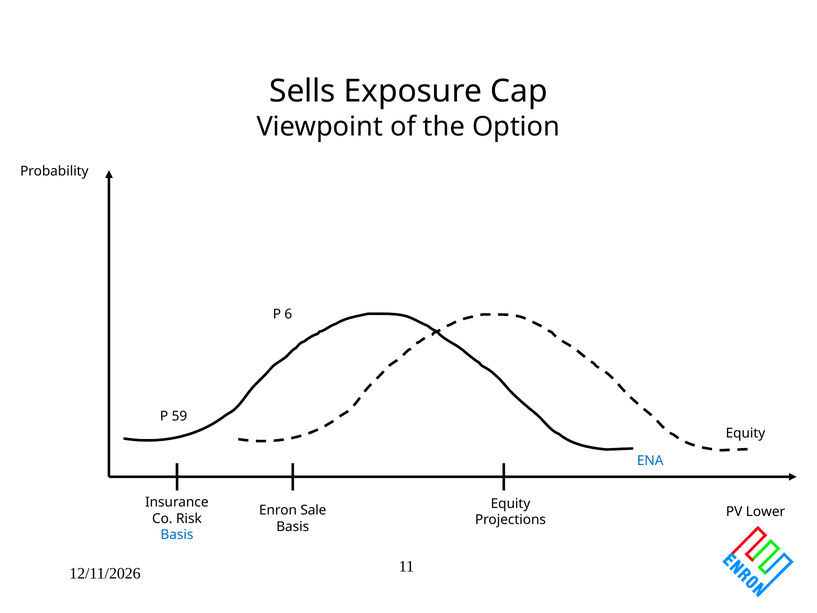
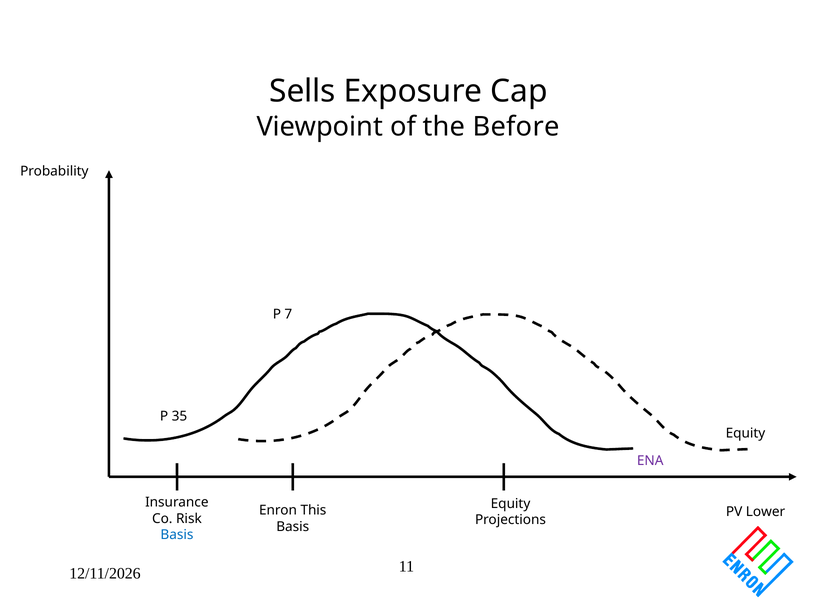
Option: Option -> Before (516, 126)
6: 6 -> 7 (288, 314)
59: 59 -> 35 (179, 416)
ENA colour: blue -> purple (650, 460)
Sale: Sale -> This (313, 510)
